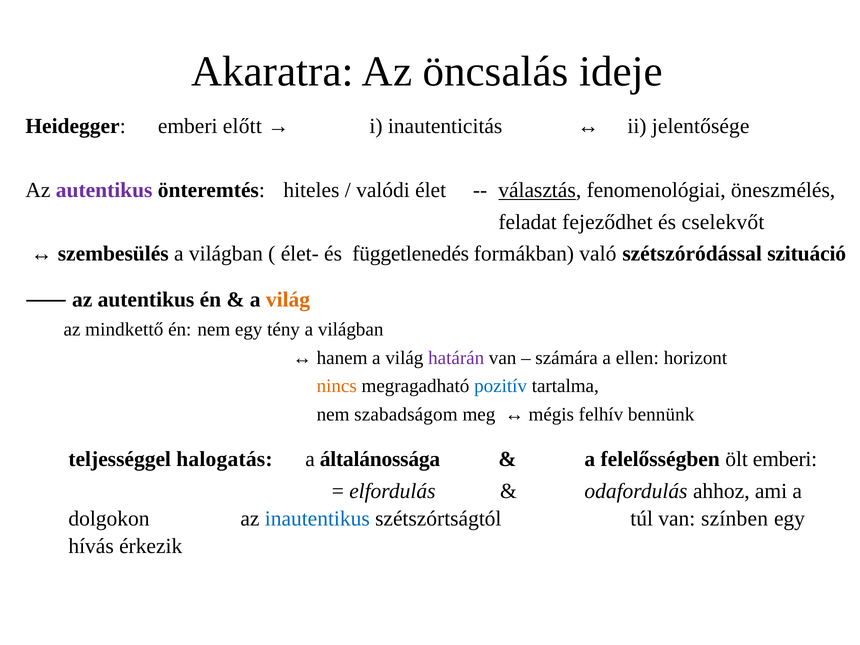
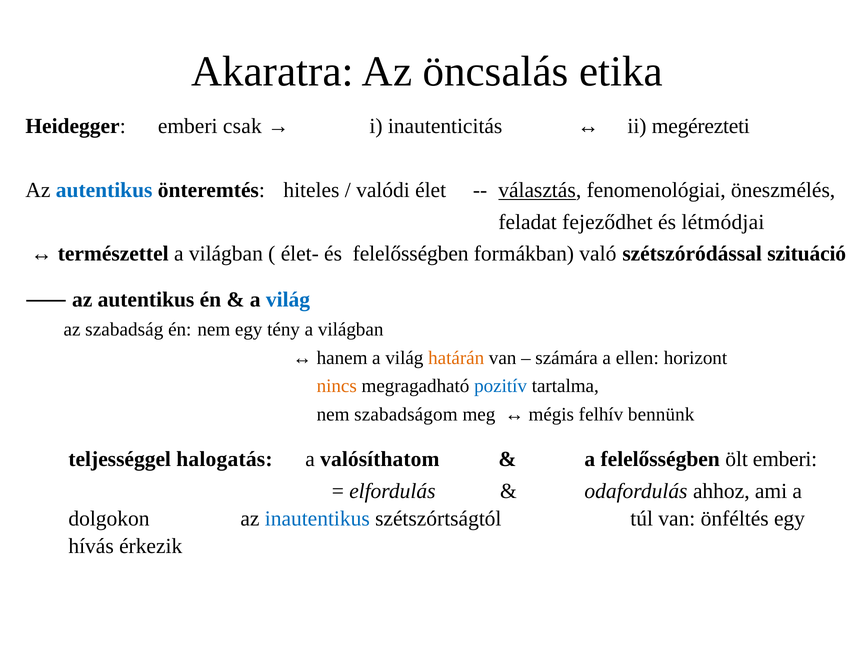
ideje: ideje -> etika (621, 72)
előtt: előtt -> csak (242, 126)
jelentősége: jelentősége -> megérezteti (701, 126)
autentikus colour: purple -> blue (104, 190)
cselekvőt: cselekvőt -> létmódjai (723, 222)
szembesülés: szembesülés -> természettel (113, 254)
és függetlenedés: függetlenedés -> felelősségben (411, 254)
világ colour: orange -> blue (288, 300)
mindkettő: mindkettő -> szabadság (124, 329)
határán colour: purple -> orange (456, 358)
általánossága: általánossága -> valósíthatom (380, 459)
színben: színben -> önféltés (735, 519)
